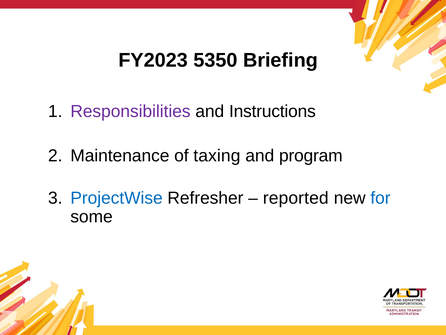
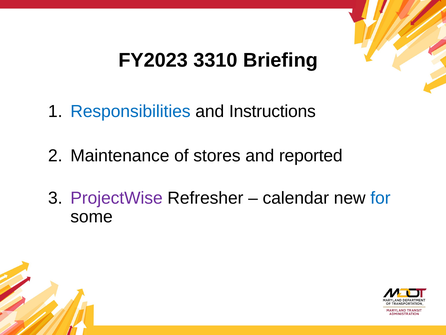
5350: 5350 -> 3310 (215, 60)
Responsibilities colour: purple -> blue (130, 111)
taxing: taxing -> stores (217, 156)
program: program -> reported (311, 156)
ProjectWise colour: blue -> purple (117, 198)
reported: reported -> calendar (296, 198)
